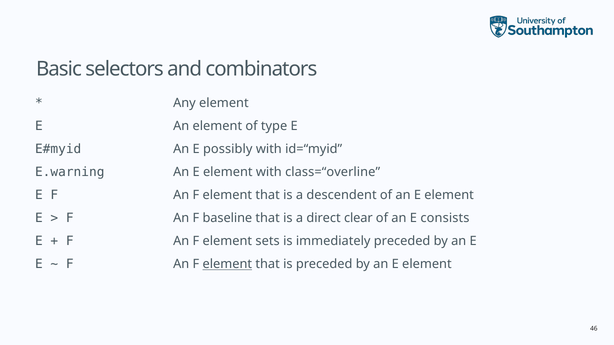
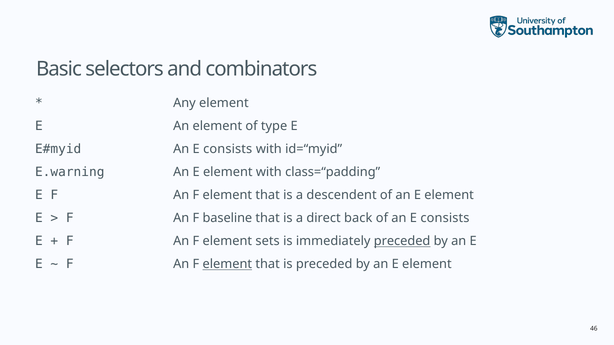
possibly: possibly -> consists (228, 149)
class=“overline: class=“overline -> class=“padding (333, 172)
clear: clear -> back (358, 218)
preceded underline: none -> present (402, 241)
